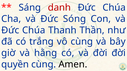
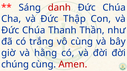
Sóng: Sóng -> Thập (74, 19)
quyền: quyền -> chúng (15, 65)
Amen colour: black -> red (73, 65)
